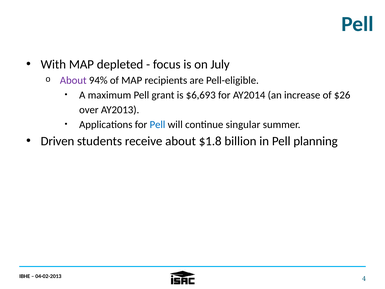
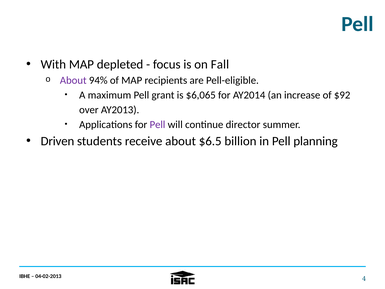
July: July -> Fall (220, 64)
$6,693: $6,693 -> $6,065 (201, 95)
$26: $26 -> $92 (342, 95)
Pell colour: blue -> purple (157, 124)
singular: singular -> director (243, 124)
$1.8: $1.8 -> $6.5 (210, 141)
